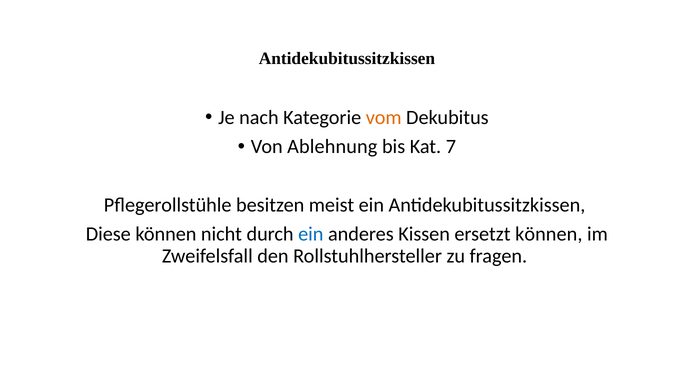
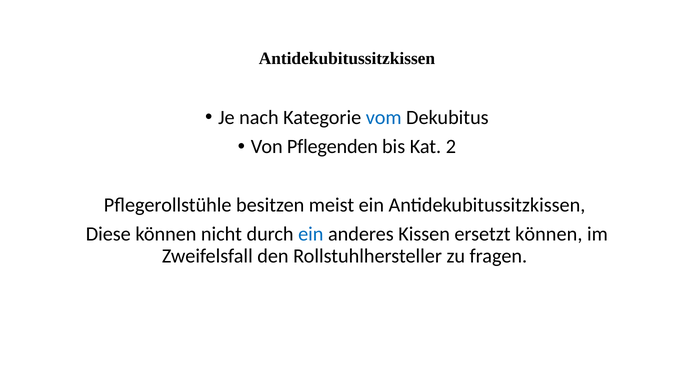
vom colour: orange -> blue (384, 117)
Ablehnung: Ablehnung -> Pflegenden (332, 146)
7: 7 -> 2 (451, 146)
